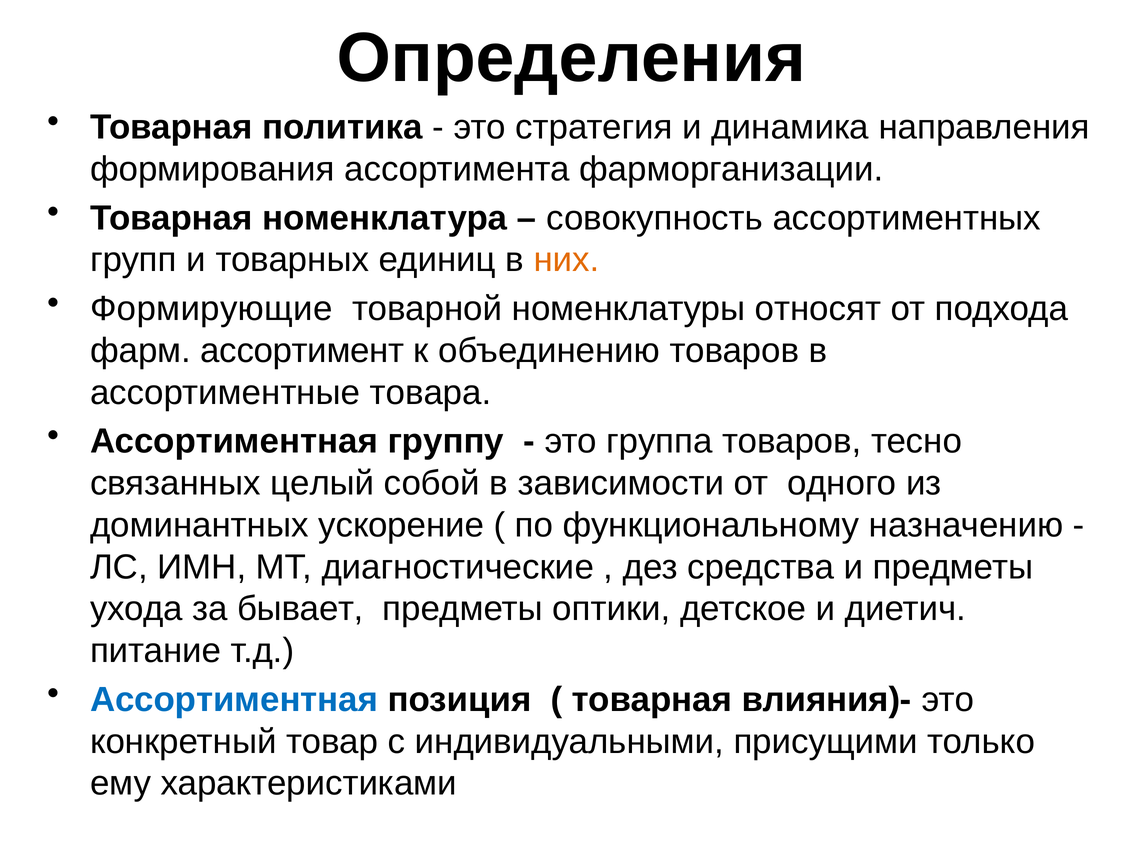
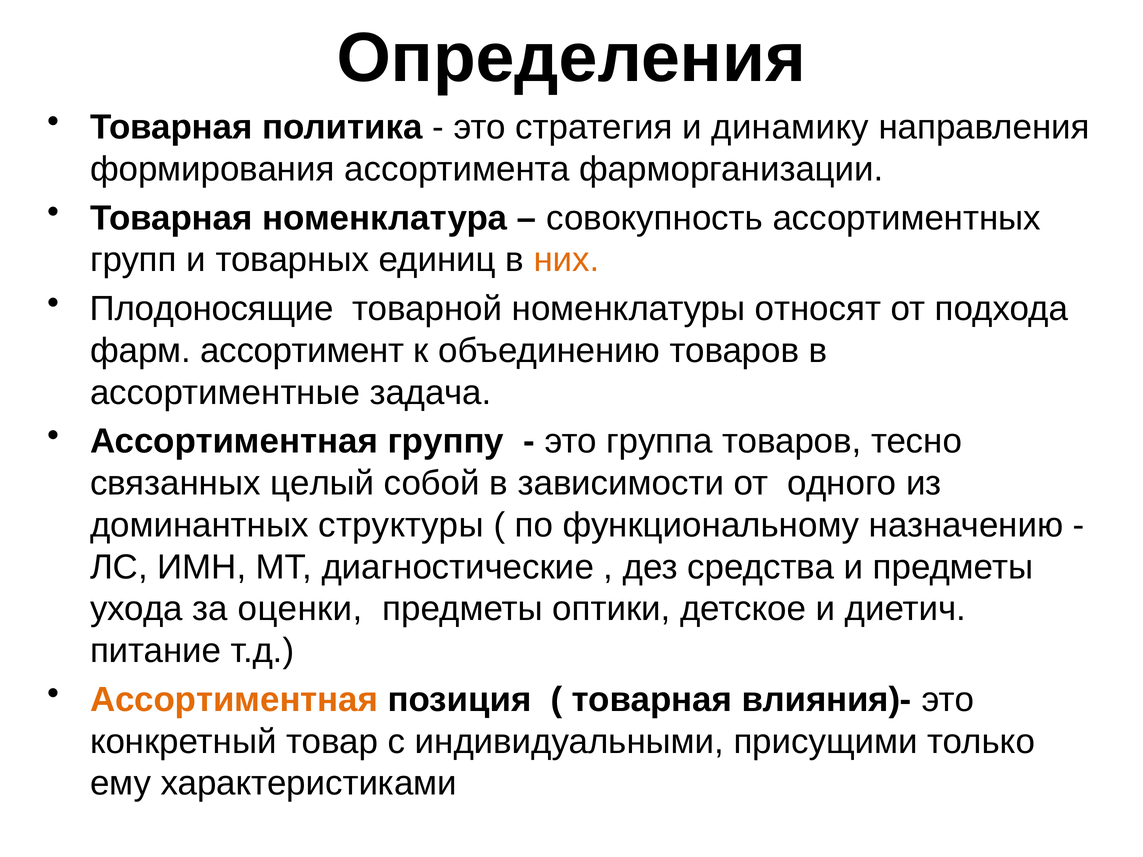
динамика: динамика -> динамику (790, 127)
Формирующие: Формирующие -> Плодоносящие (212, 309)
товара: товара -> задача (431, 393)
ускорение: ускорение -> структуры (401, 525)
бывает: бывает -> оценки (300, 609)
Ассортиментная colour: blue -> orange (234, 700)
